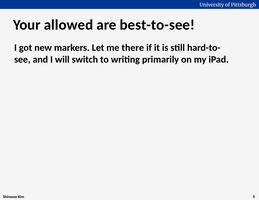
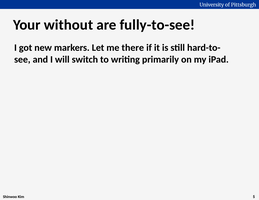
allowed: allowed -> without (68, 25)
best-to-see: best-to-see -> fully-to-see (157, 25)
